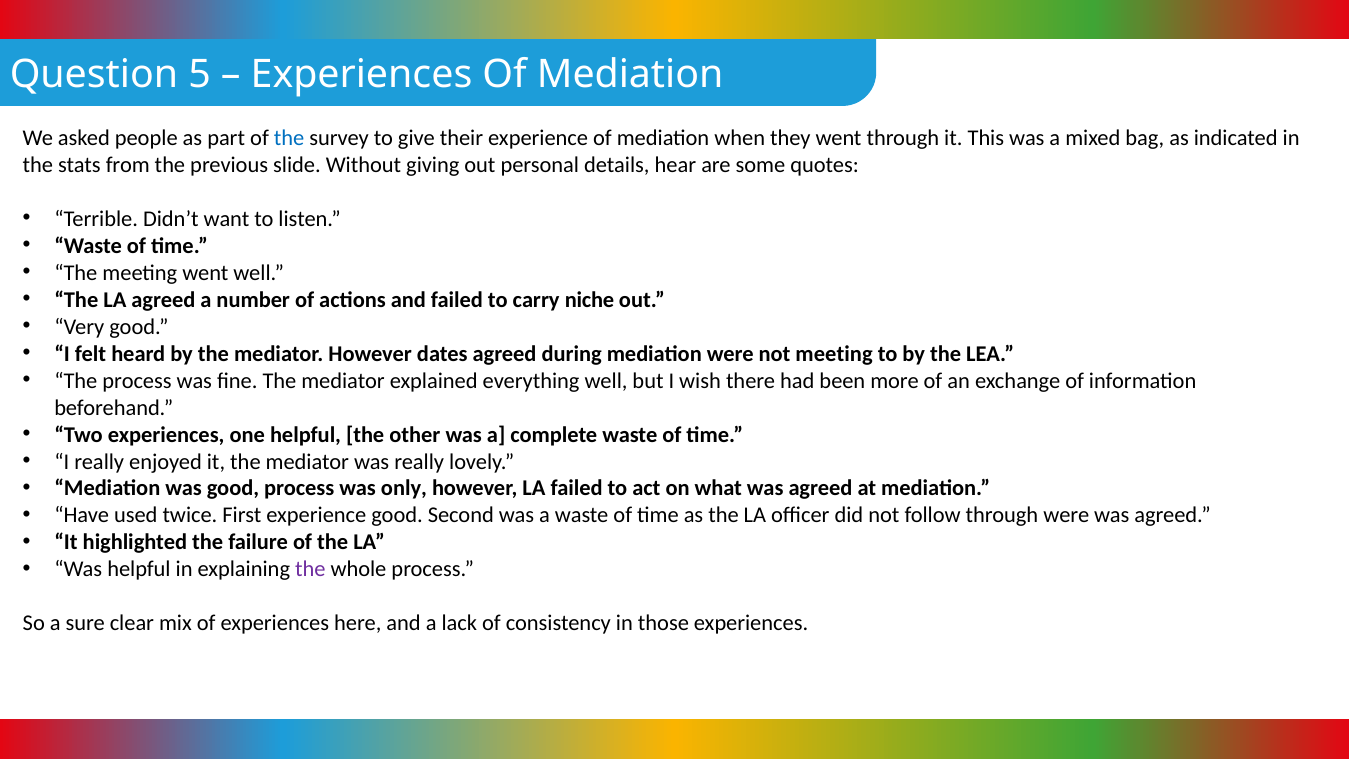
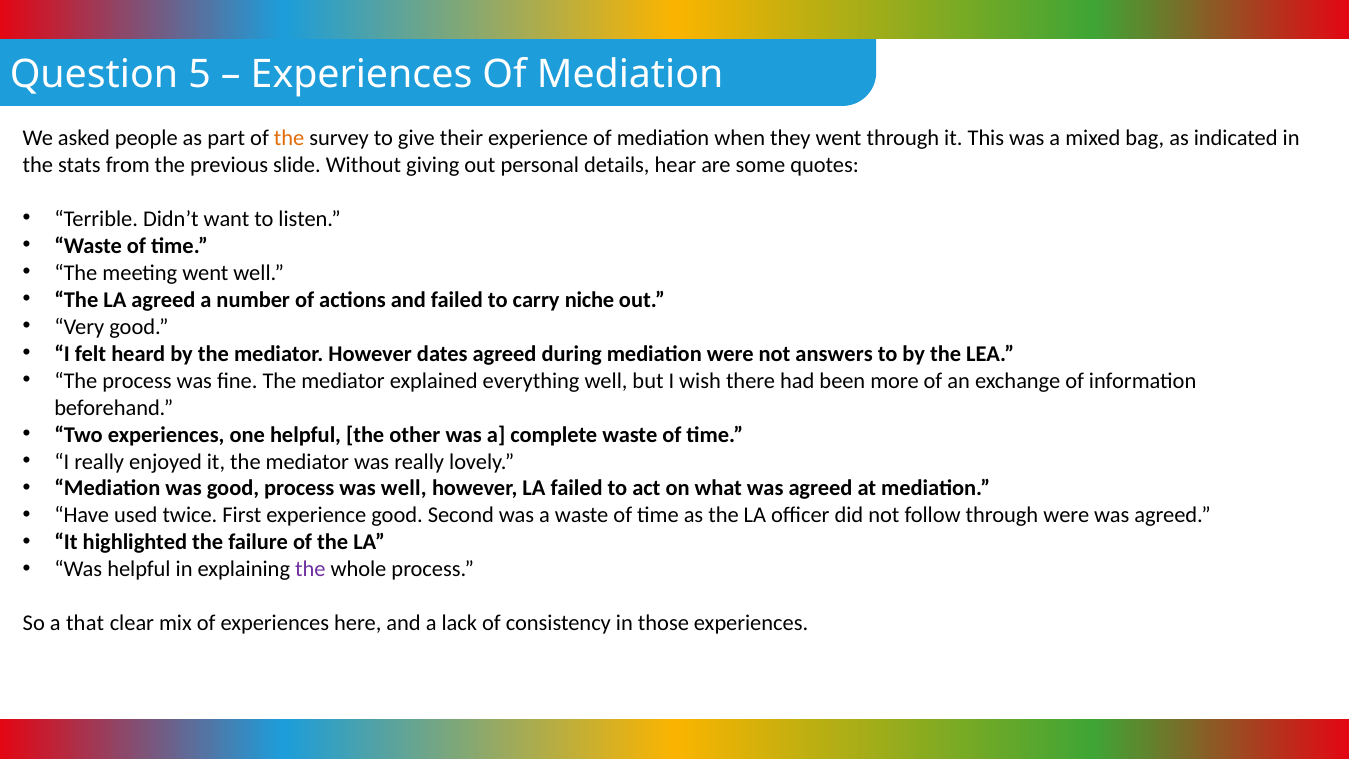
the colour: blue -> orange (289, 138)
not meeting: meeting -> answers (834, 354)
was only: only -> well (404, 488)
sure: sure -> that (85, 623)
